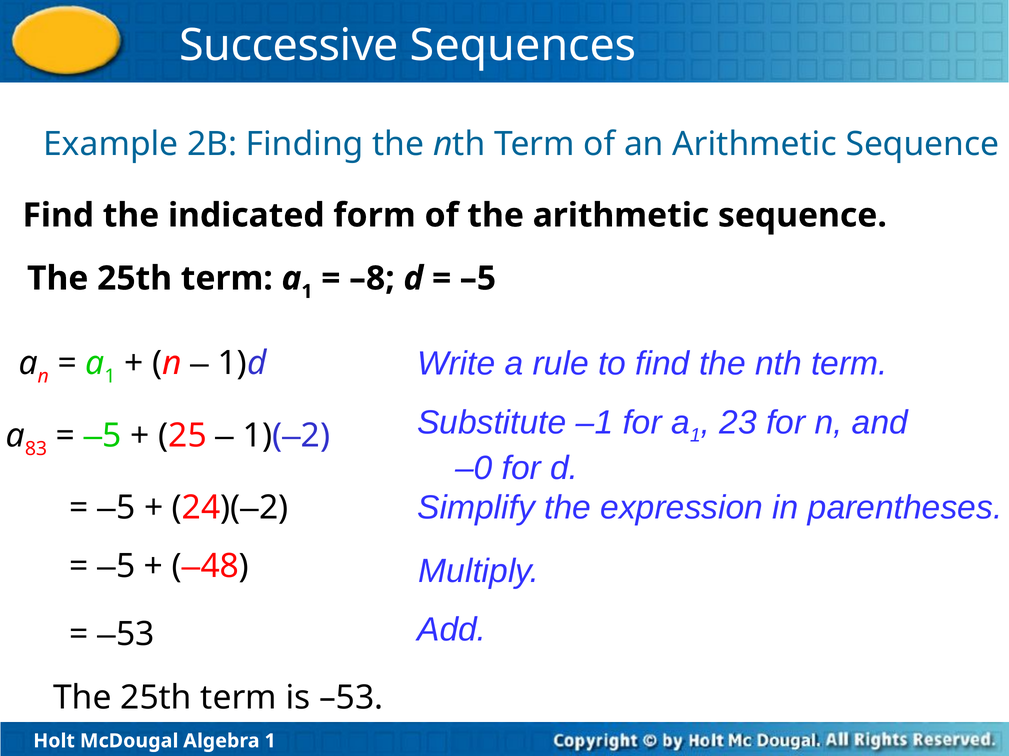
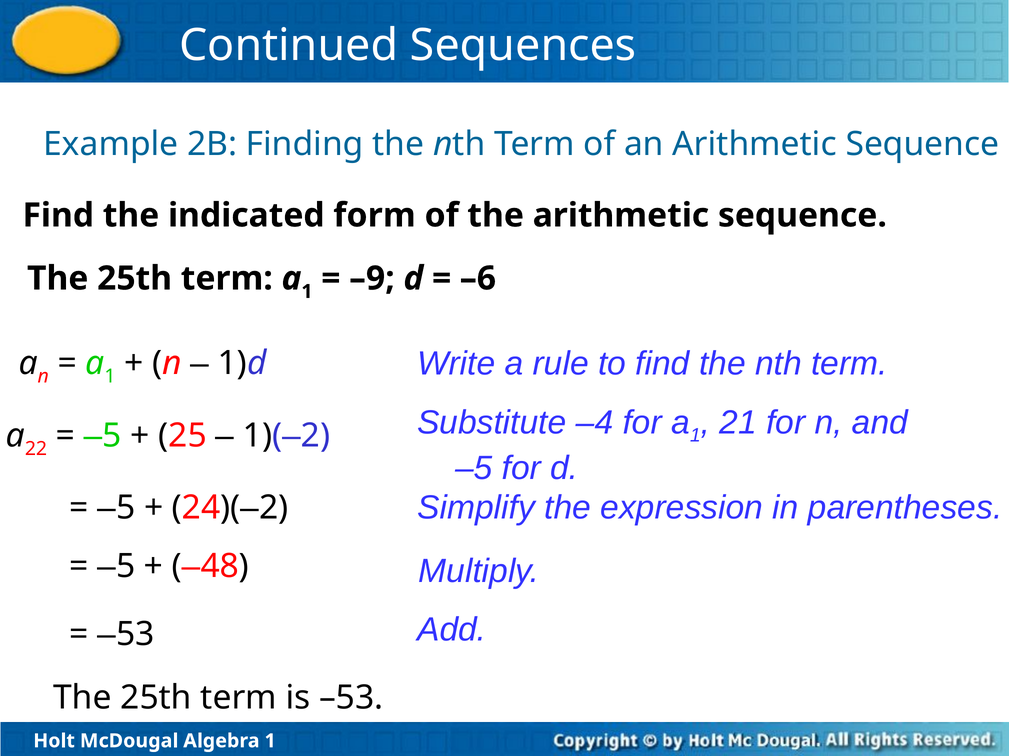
Successive: Successive -> Continued (289, 46)
–8: –8 -> –9 (372, 279)
–5: –5 -> –6 (478, 279)
–1: –1 -> –4 (595, 423)
23: 23 -> 21 (738, 423)
83: 83 -> 22 (36, 449)
–0: –0 -> –5 (474, 469)
